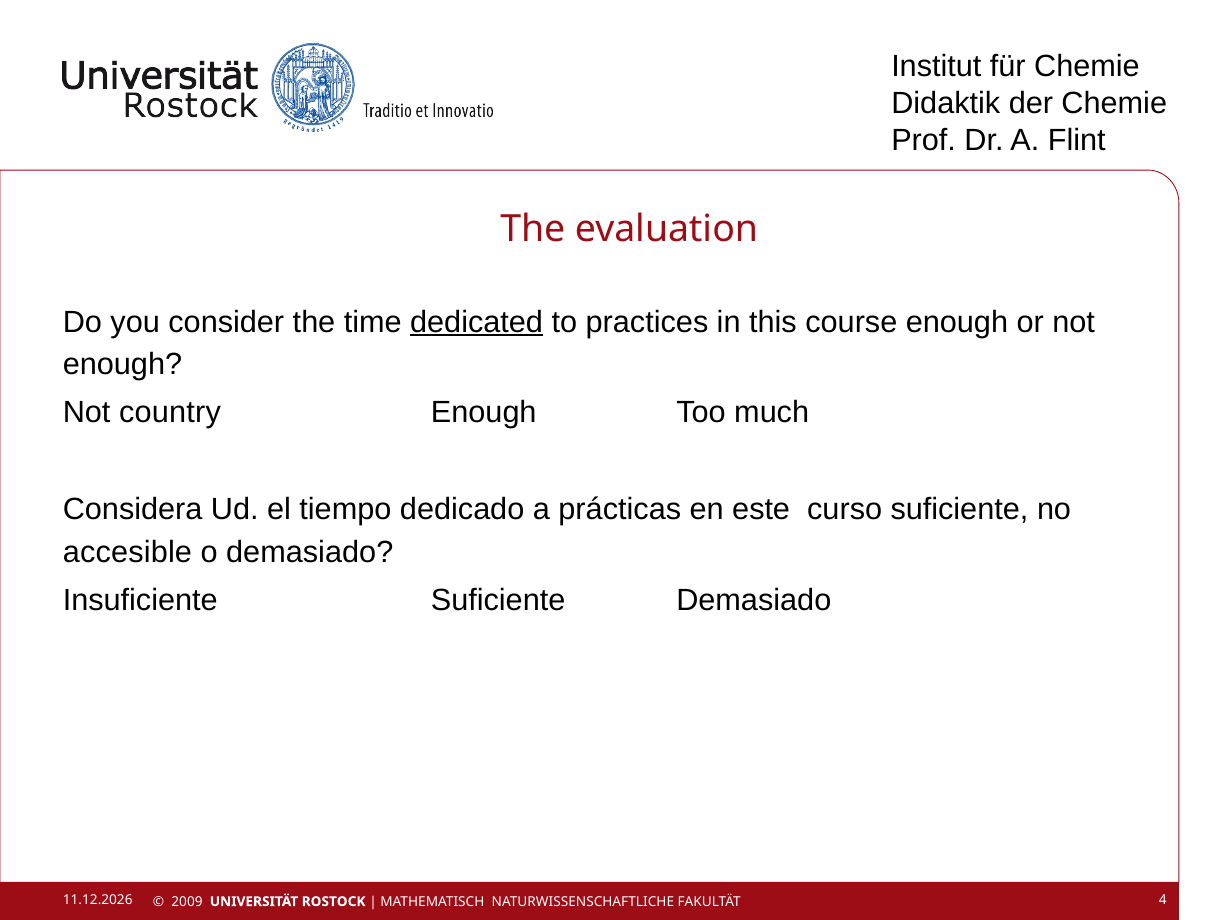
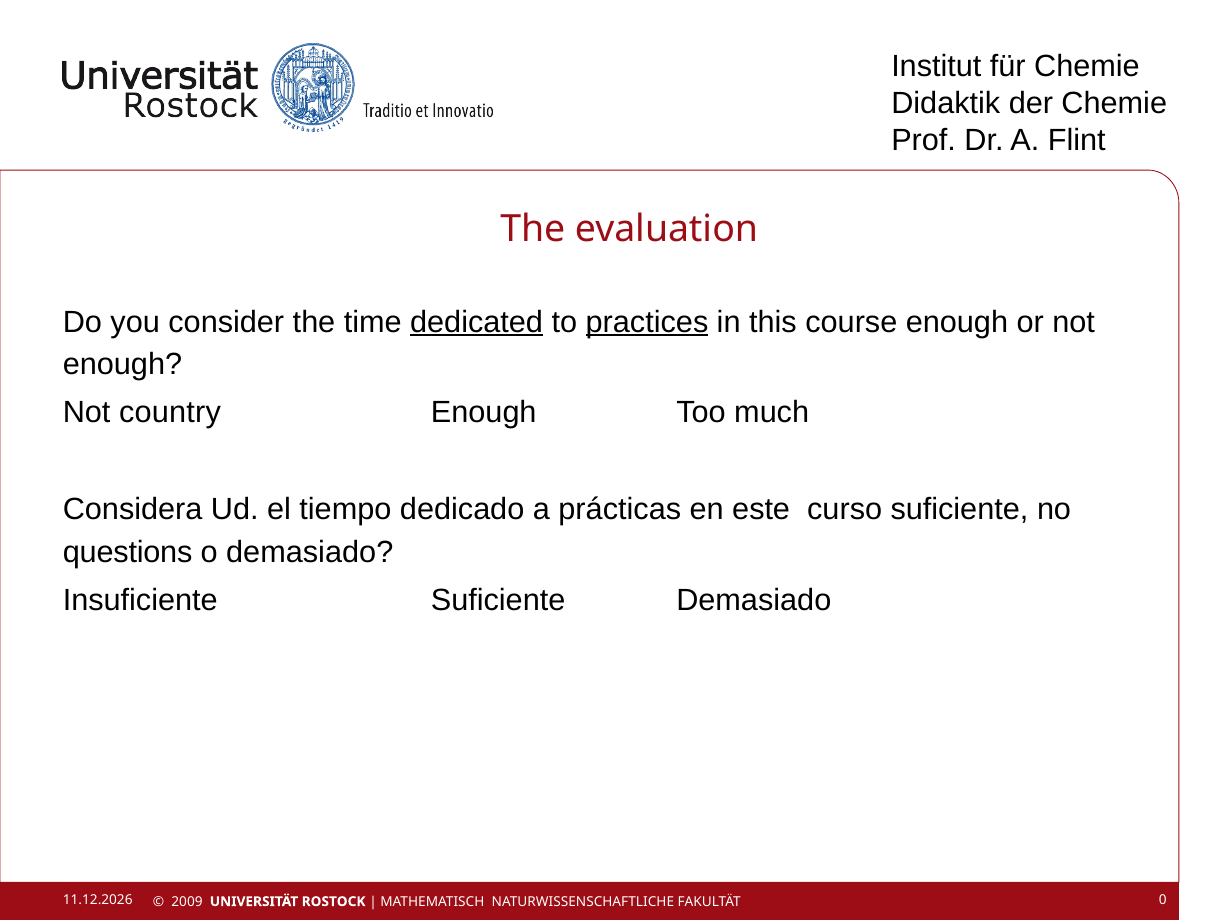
practices underline: none -> present (647, 322)
accesible: accesible -> questions (128, 552)
4: 4 -> 0 (1163, 901)
